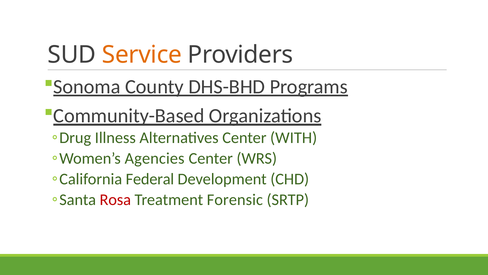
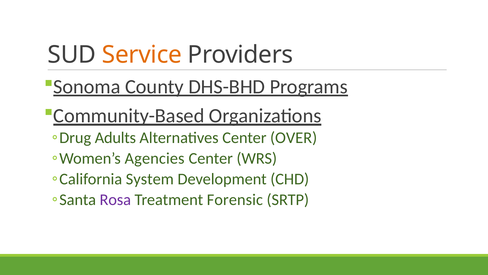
Illness: Illness -> Adults (115, 137)
WITH: WITH -> OVER (294, 137)
Federal: Federal -> System (150, 179)
Rosa colour: red -> purple (115, 199)
